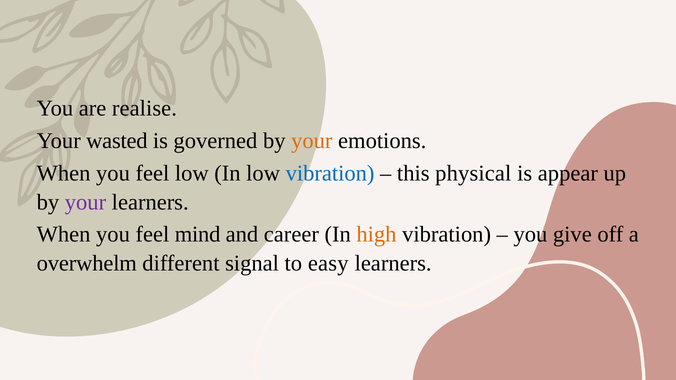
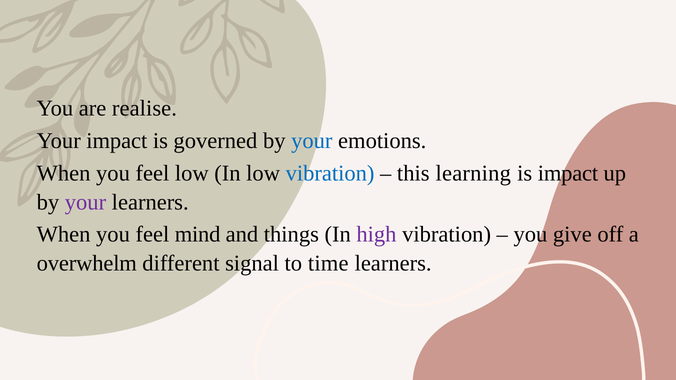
Your wasted: wasted -> impact (117, 141)
your colour: orange -> blue (312, 141)
physical: physical -> learning (473, 173)
is appear: appear -> impact (568, 173)
career: career -> things (291, 235)
high colour: orange -> purple (376, 235)
easy: easy -> time (328, 264)
